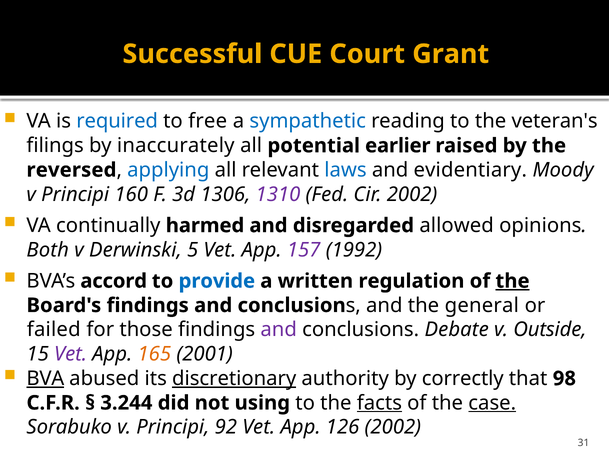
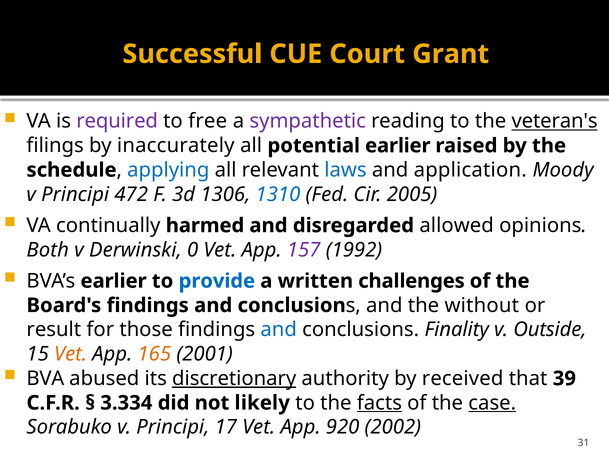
required colour: blue -> purple (117, 121)
sympathetic colour: blue -> purple (308, 121)
veteran's underline: none -> present (555, 121)
reversed: reversed -> schedule (72, 170)
evidentiary: evidentiary -> application (470, 170)
160: 160 -> 472 (131, 194)
1310 colour: purple -> blue (278, 194)
Cir 2002: 2002 -> 2005 (412, 194)
5: 5 -> 0 (193, 250)
BVA’s accord: accord -> earlier (114, 281)
regulation: regulation -> challenges (412, 281)
the underline: present -> none (513, 281)
general: general -> without (482, 305)
failed: failed -> result (54, 330)
and colour: purple -> blue (279, 330)
Debate: Debate -> Finality (457, 330)
Vet colour: purple -> orange (71, 354)
BVA underline: present -> none (45, 378)
correctly: correctly -> received (463, 378)
98: 98 -> 39 (564, 378)
3.244: 3.244 -> 3.334 (126, 403)
using: using -> likely (262, 403)
92: 92 -> 17 (226, 427)
126: 126 -> 920 (343, 427)
